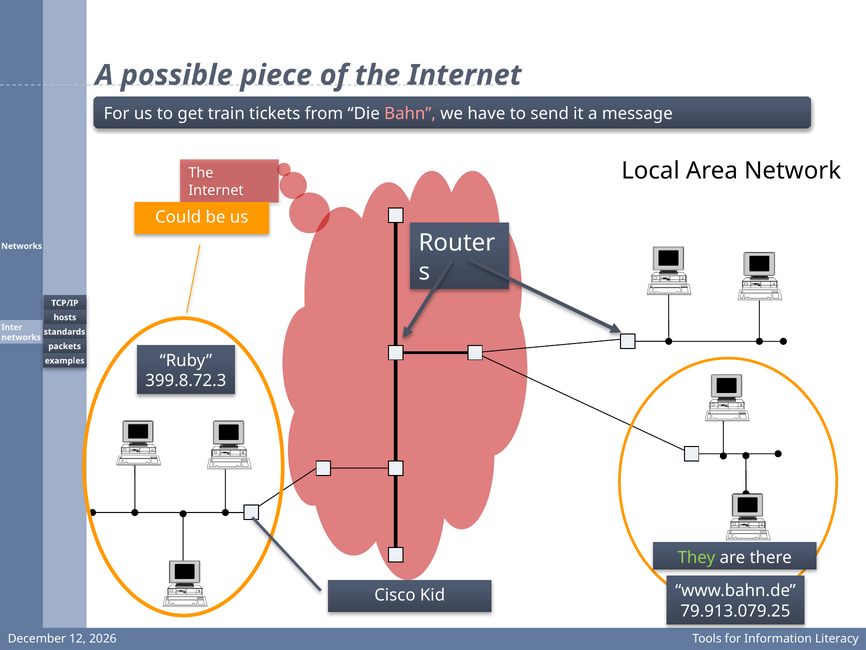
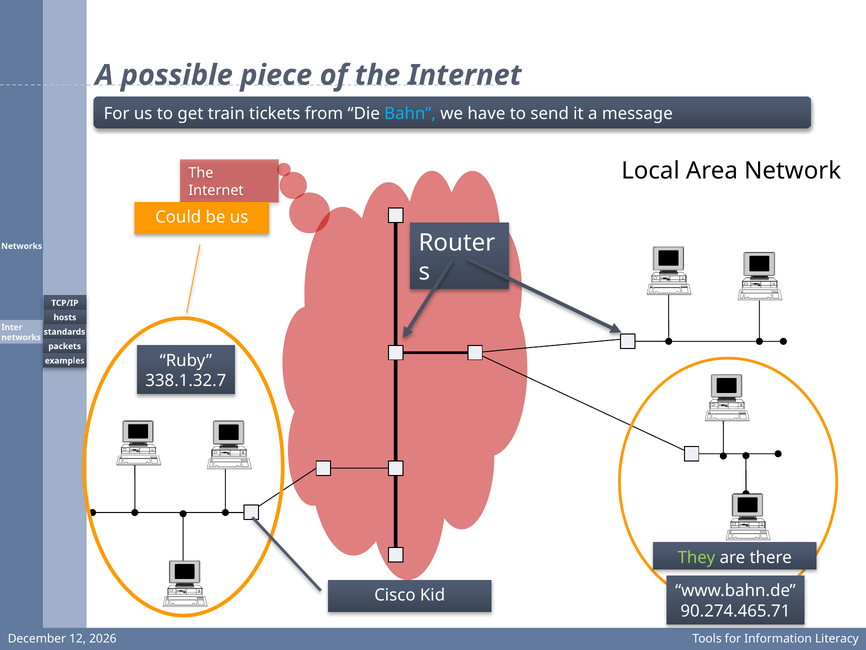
Bahn colour: pink -> light blue (410, 114)
399.8.72.3: 399.8.72.3 -> 338.1.32.7 (186, 381)
79.913.079.25: 79.913.079.25 -> 90.274.465.71 (735, 611)
